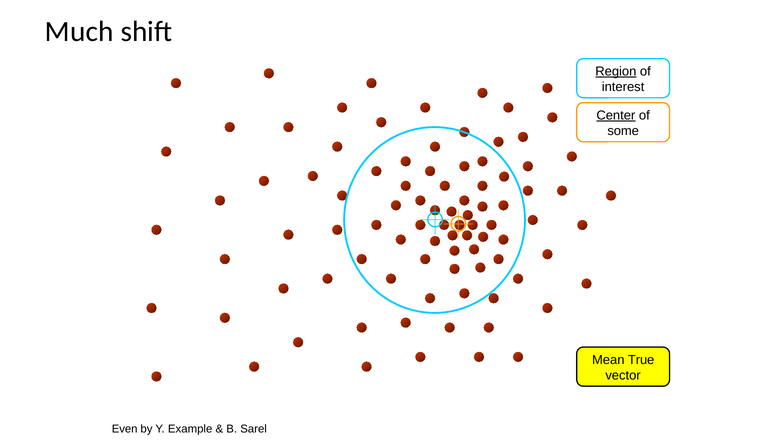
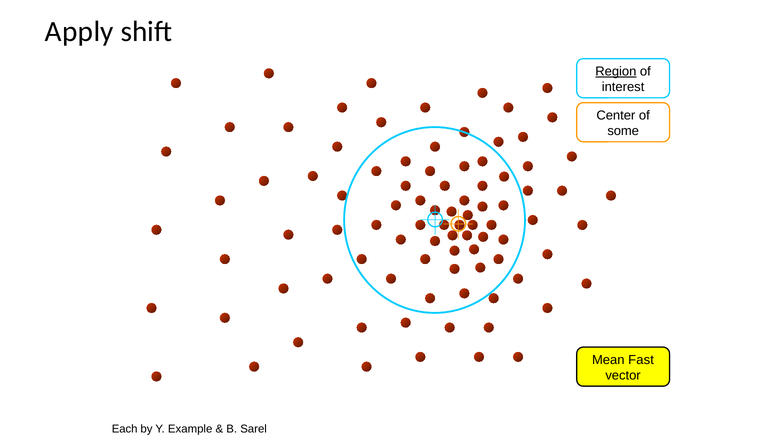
Much: Much -> Apply (79, 31)
Center underline: present -> none (616, 115)
True: True -> Fast (641, 360)
Even: Even -> Each (125, 429)
